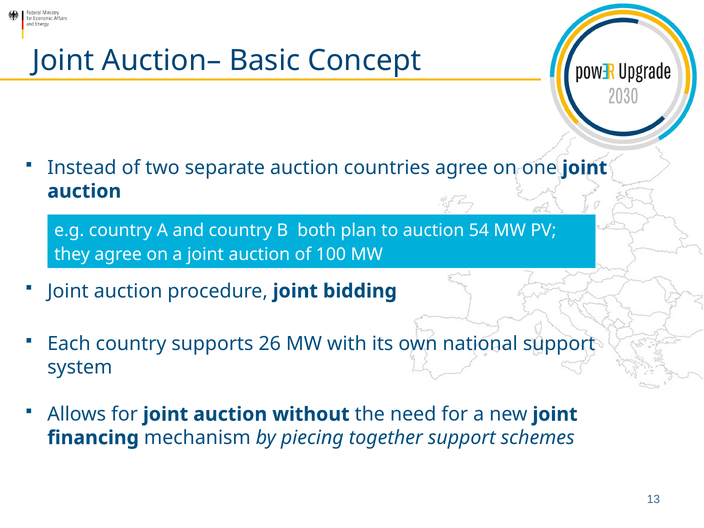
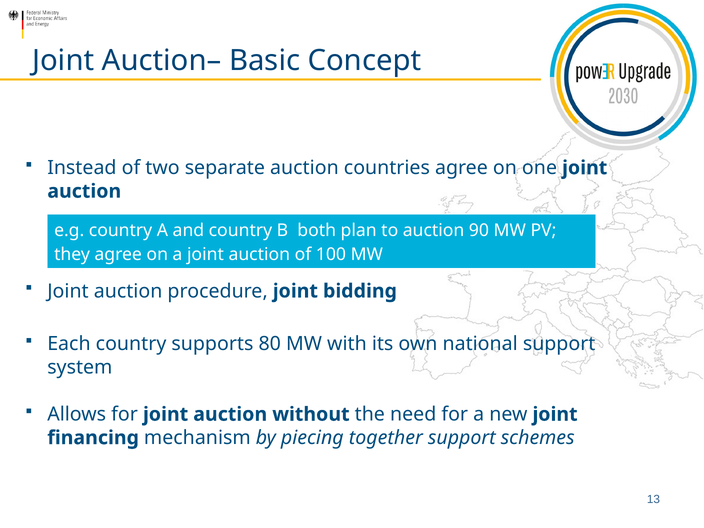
54: 54 -> 90 (479, 231)
26: 26 -> 80 (270, 344)
